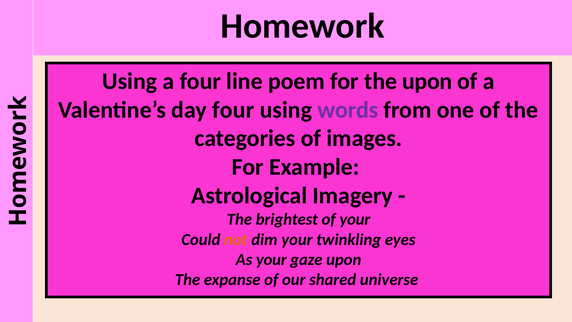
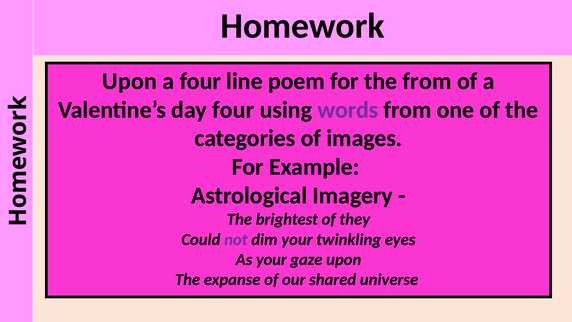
Using: Using -> Upon (130, 81)
the upon: upon -> from (427, 81)
of your: your -> they (355, 219)
not colour: orange -> purple (236, 239)
